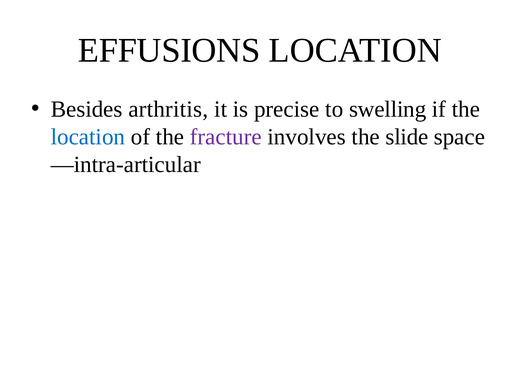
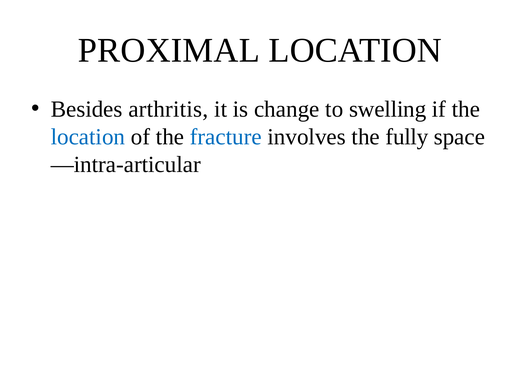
EFFUSIONS: EFFUSIONS -> PROXIMAL (169, 51)
precise: precise -> change (287, 109)
fracture colour: purple -> blue (226, 137)
slide: slide -> fully (407, 137)
